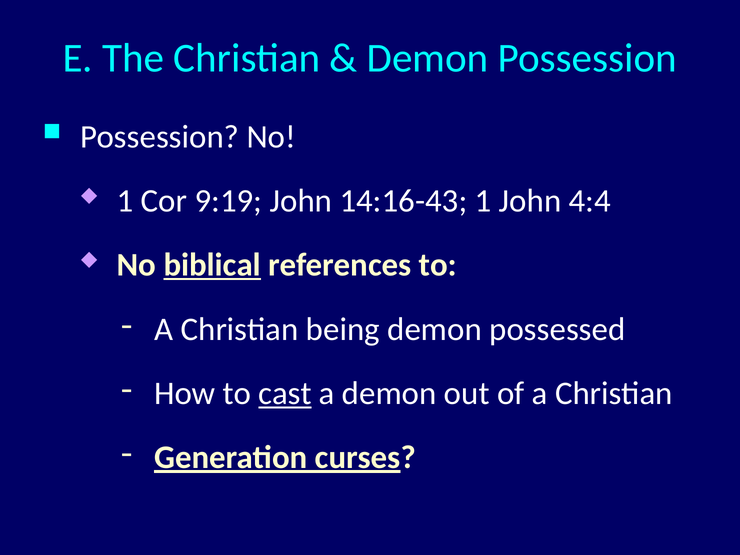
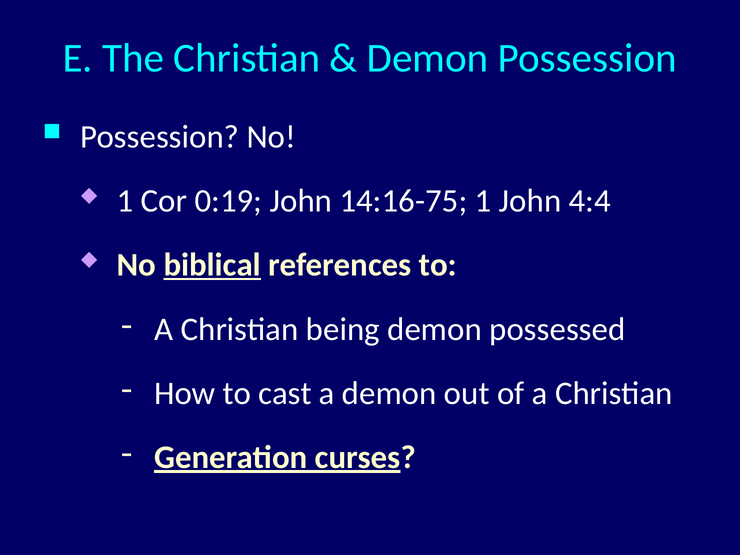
9:19: 9:19 -> 0:19 (228, 201)
14:16-43: 14:16-43 -> 14:16-75 (403, 201)
cast underline: present -> none (285, 393)
